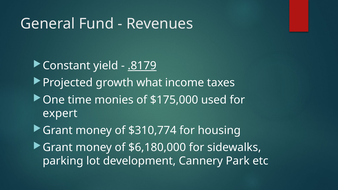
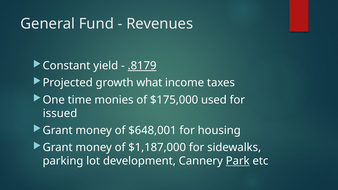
expert: expert -> issued (60, 113)
$310,774: $310,774 -> $648,001 (152, 130)
$6,180,000: $6,180,000 -> $1,187,000 (157, 148)
Park underline: none -> present (238, 161)
